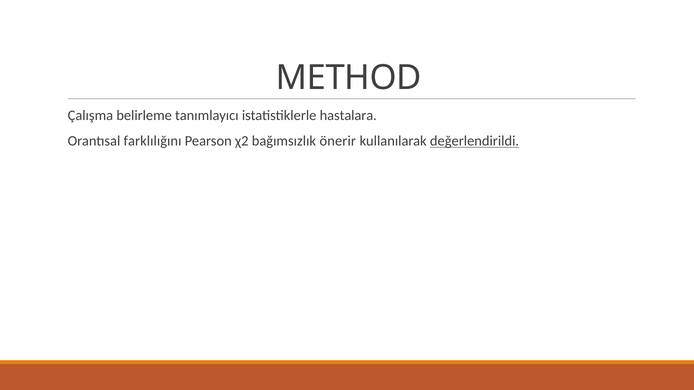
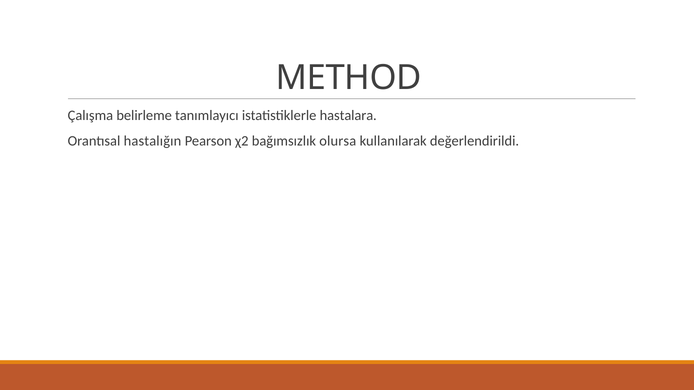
farklılığını: farklılığını -> hastalığın (152, 141)
önerir: önerir -> olursa (338, 141)
değerlendirildi underline: present -> none (475, 141)
